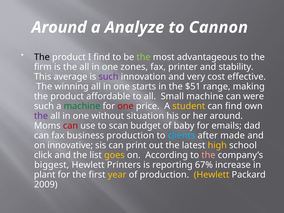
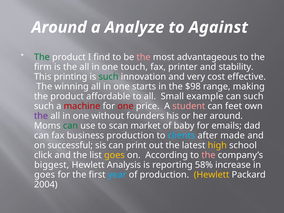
Cannon: Cannon -> Against (218, 27)
The colour: black -> green (42, 57)
the colour: light green -> pink (144, 57)
zones: zones -> touch (134, 67)
average: average -> printing (70, 77)
such colour: purple -> green (109, 77)
$51: $51 -> $98 (193, 87)
Small machine: machine -> example (205, 96)
can were: were -> such (253, 96)
machine colour: green -> red (82, 106)
student colour: yellow -> pink (189, 106)
can find: find -> feet (234, 106)
situation: situation -> founders (145, 116)
can colour: red -> green (70, 126)
budget: budget -> market (146, 126)
innovative: innovative -> successful (70, 145)
Printers: Printers -> Analysis (124, 165)
67%: 67% -> 58% (204, 165)
plant: plant -> goes (45, 175)
year colour: yellow -> light blue (117, 175)
2009: 2009 -> 2004 (46, 185)
